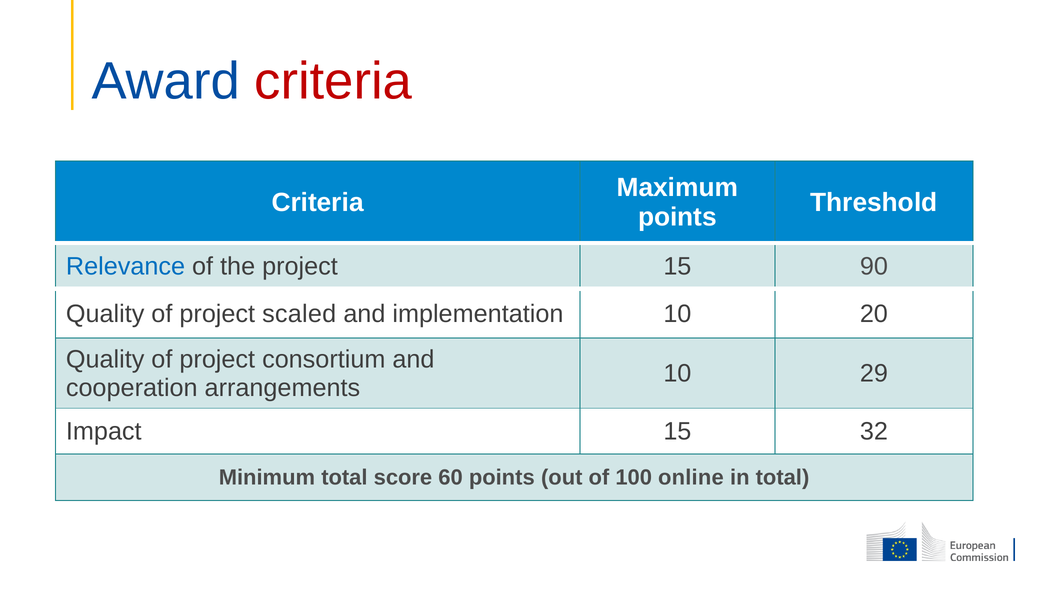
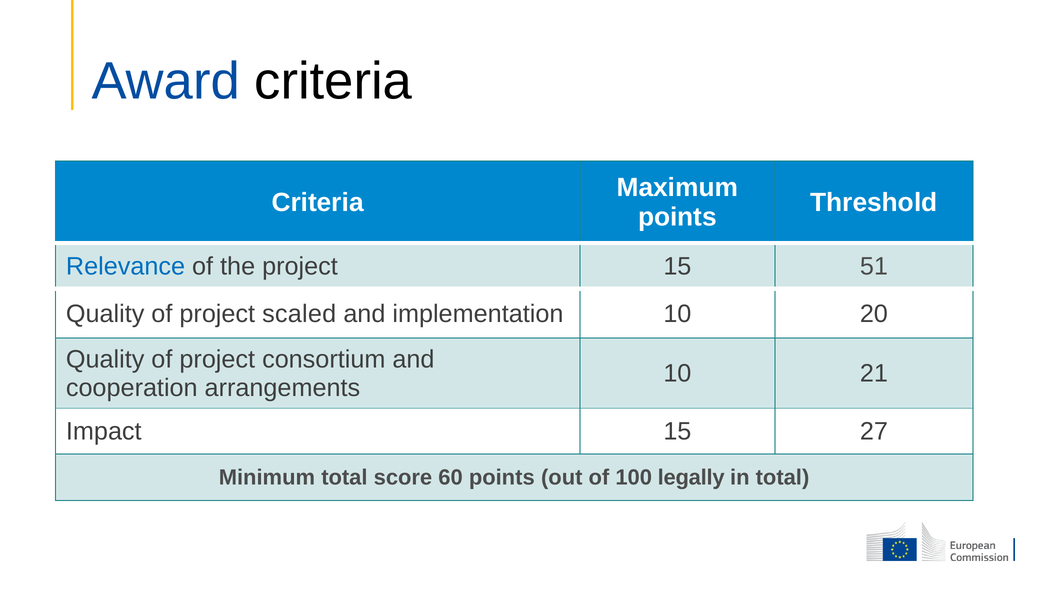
criteria colour: red -> black (333, 81)
90: 90 -> 51 (874, 266)
29: 29 -> 21 (874, 374)
32: 32 -> 27 (874, 432)
online: online -> legally (691, 478)
